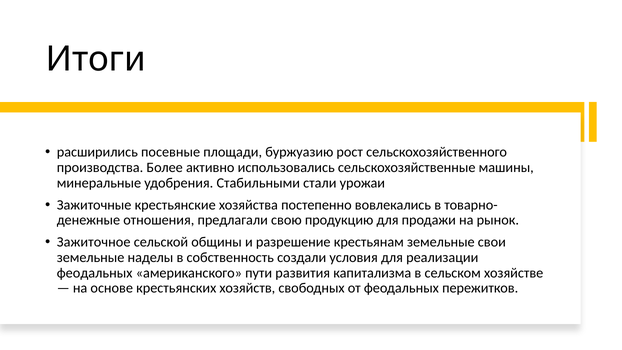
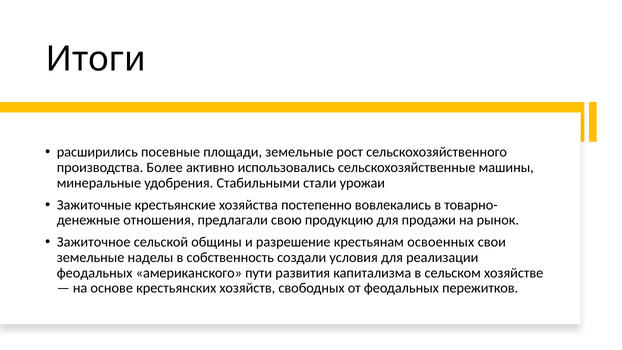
площади буржуазию: буржуазию -> земельные (299, 152)
крестьянам земельные: земельные -> освоенных (441, 242)
